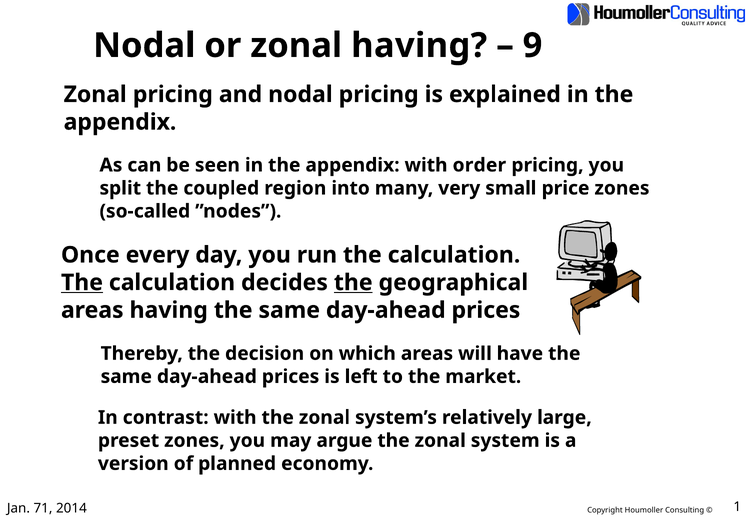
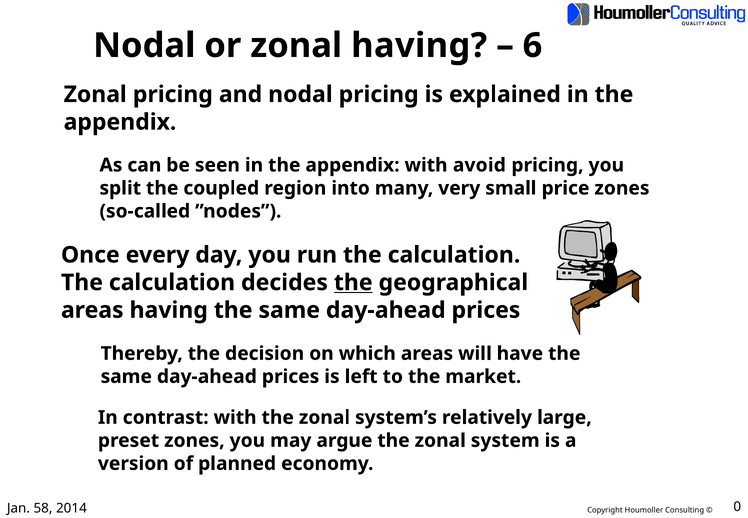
9: 9 -> 6 (532, 46)
order: order -> avoid (479, 165)
The underline: present -> none (82, 282)
71: 71 -> 58 (43, 508)
1: 1 -> 0 (737, 507)
